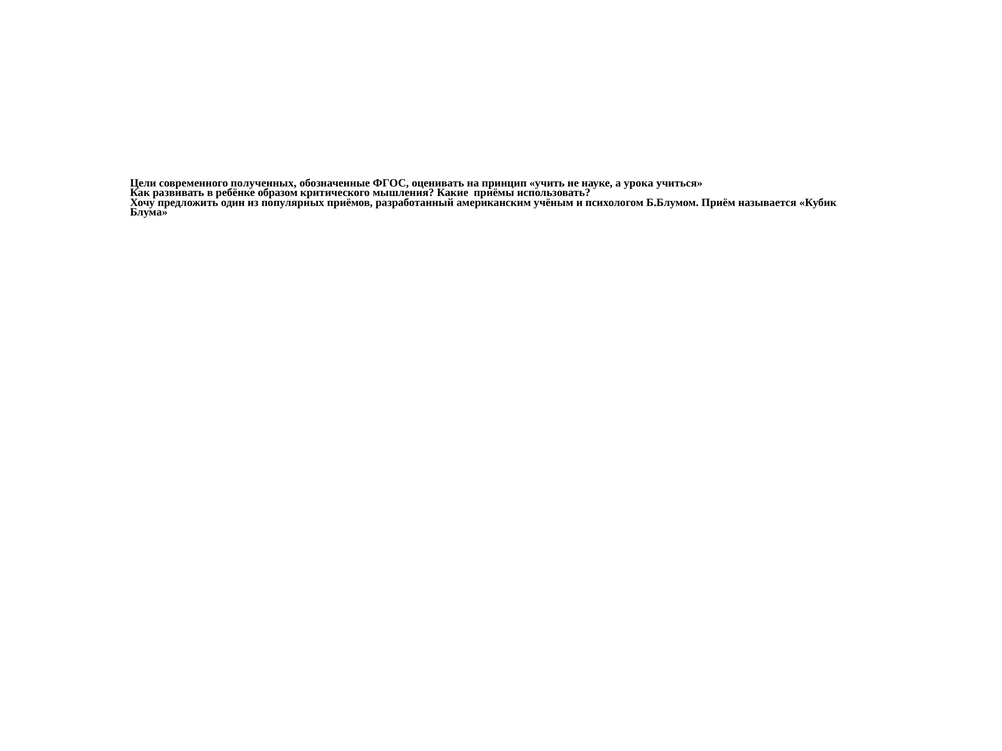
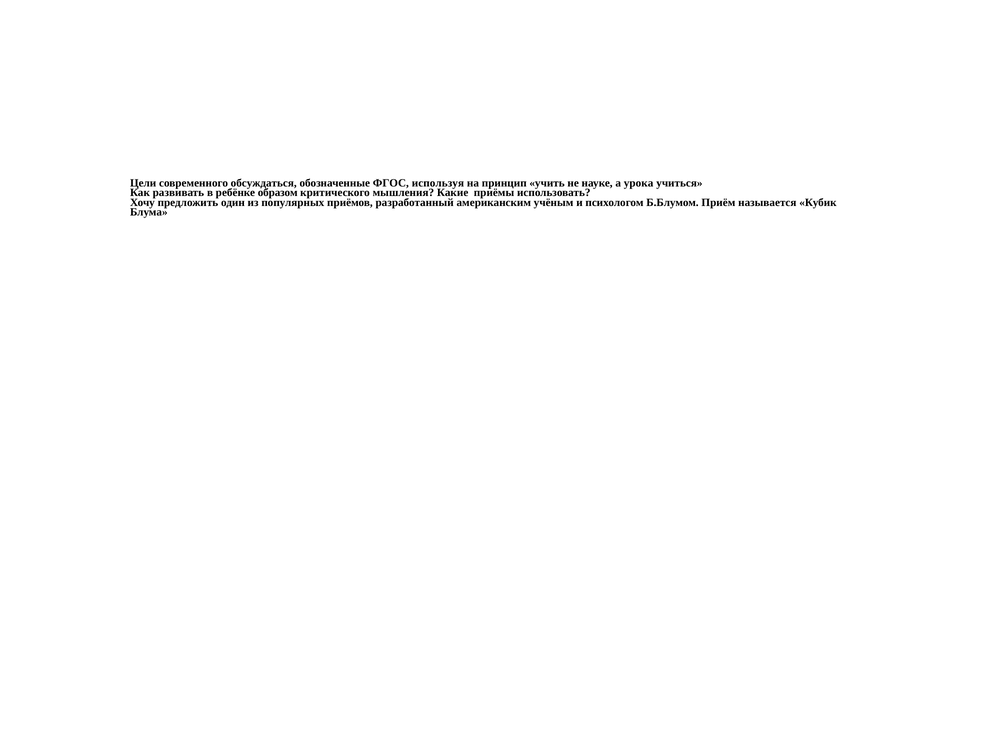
полученных: полученных -> обсуждаться (264, 183)
оценивать: оценивать -> используя (438, 183)
